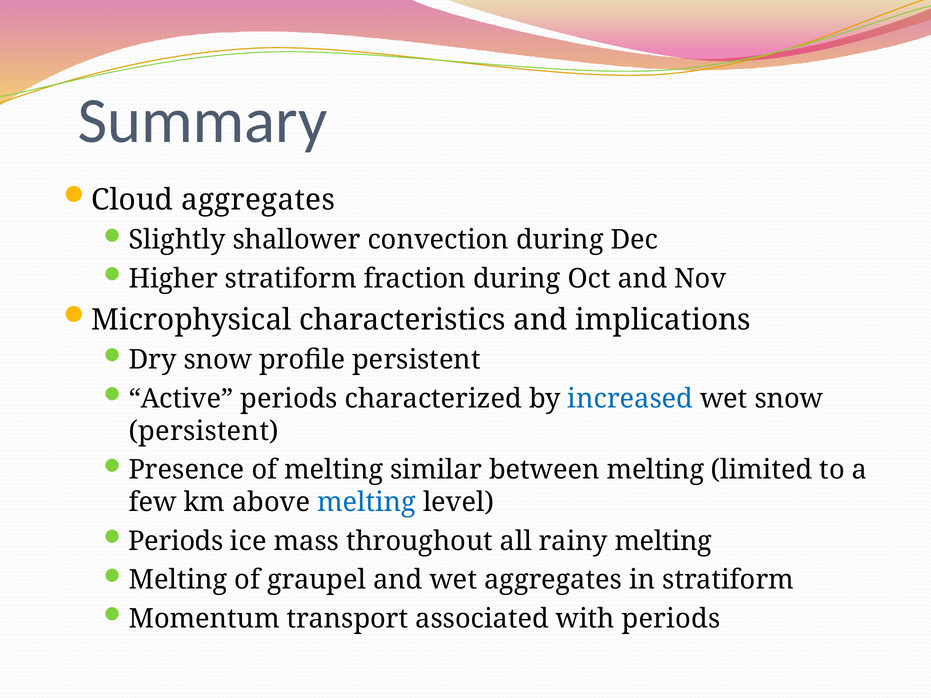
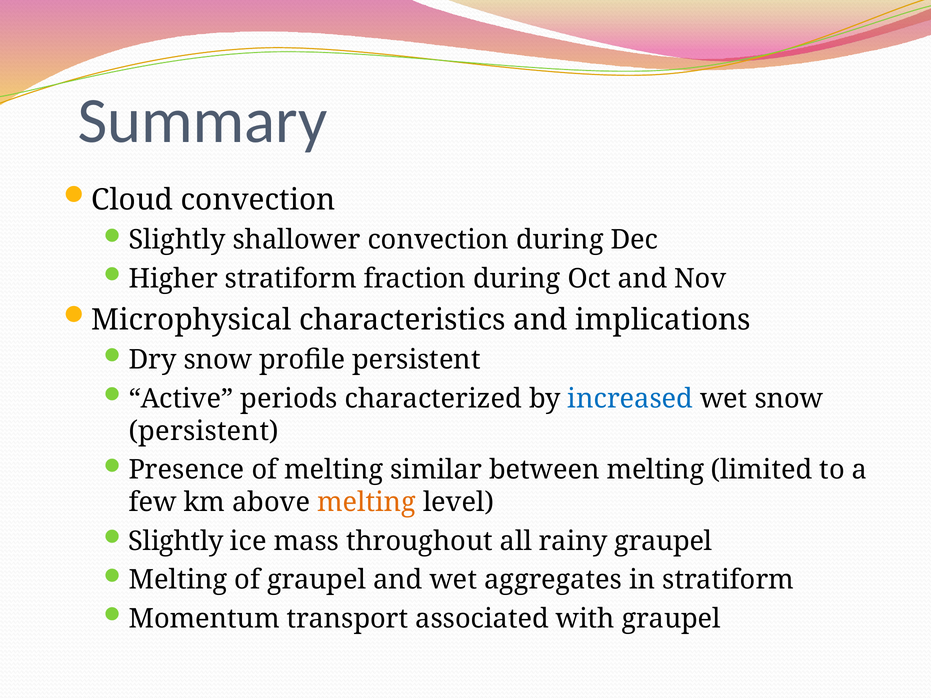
Cloud aggregates: aggregates -> convection (258, 200)
melting colour: blue -> orange (367, 503)
Periods: Periods -> Slightly (176, 541)
rainy melting: melting -> graupel (663, 541)
with periods: periods -> graupel (671, 619)
